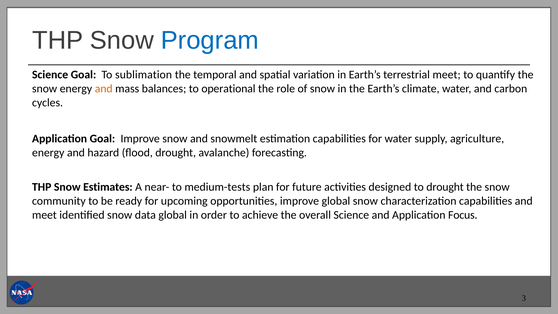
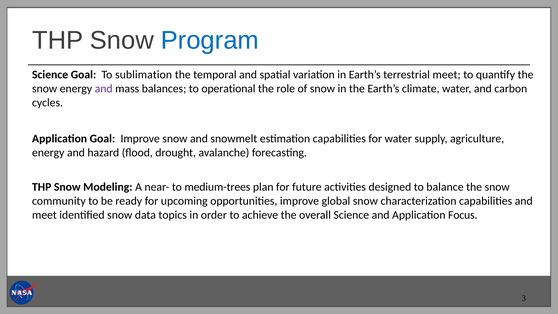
and colour: orange -> purple (104, 89)
Estimates: Estimates -> Modeling (108, 187)
medium-tests: medium-tests -> medium-trees (217, 187)
to drought: drought -> balance (445, 187)
data global: global -> topics (173, 215)
